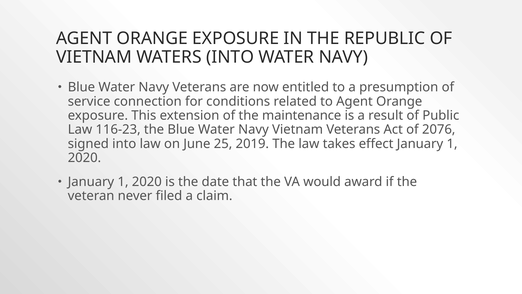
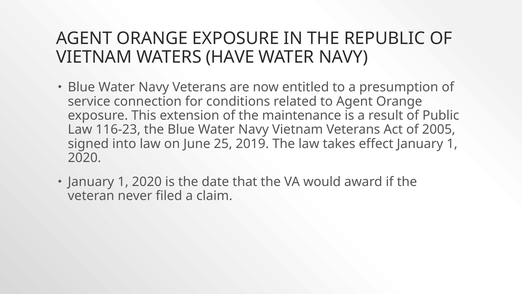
WATERS INTO: INTO -> HAVE (230, 57)
2076: 2076 -> 2005 (439, 130)
